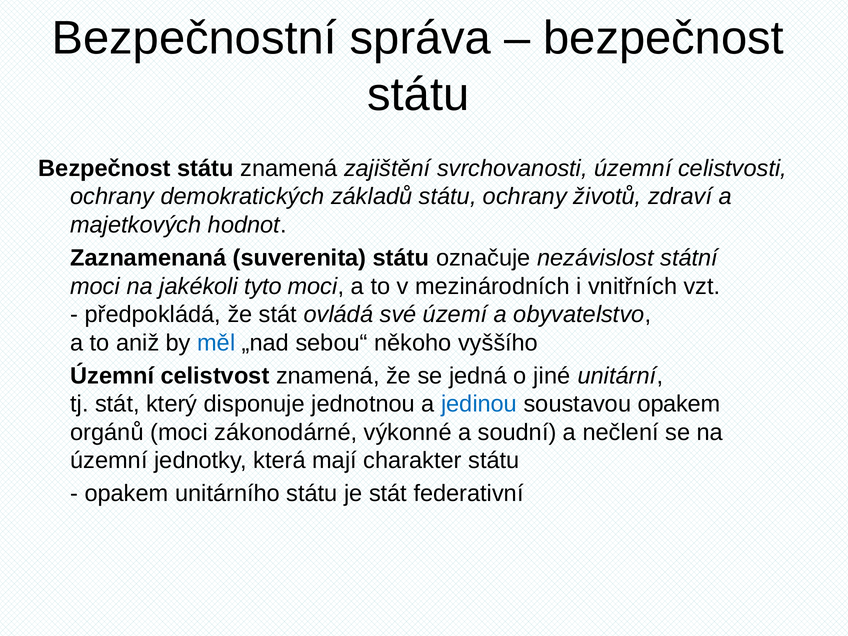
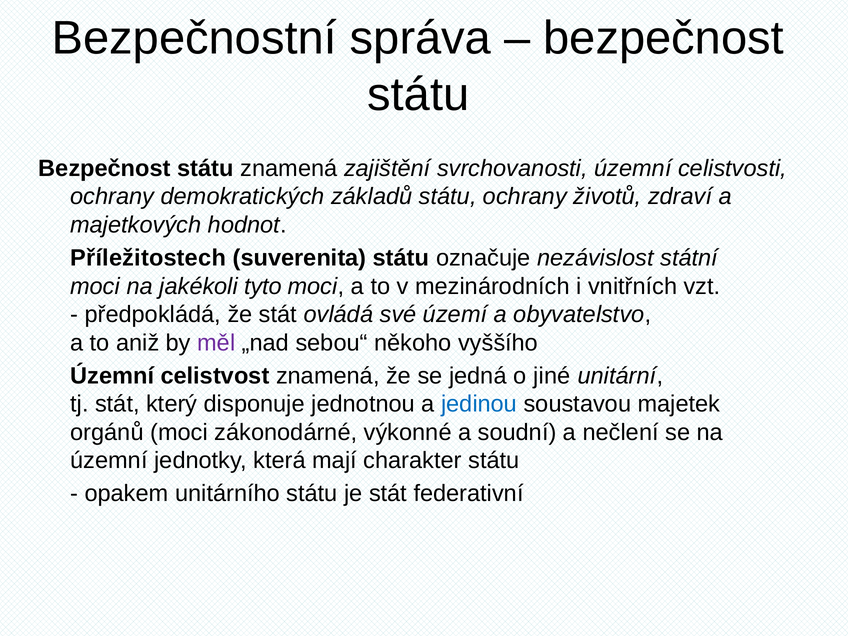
Zaznamenaná: Zaznamenaná -> Příležitostech (148, 258)
měl colour: blue -> purple (216, 343)
soustavou opakem: opakem -> majetek (679, 404)
